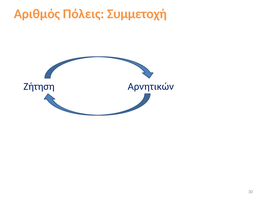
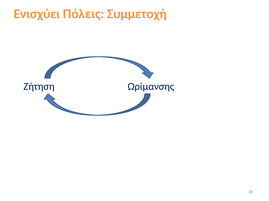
Αριθμός: Αριθμός -> Ενισχύει (37, 14)
Αρνητικών: Αρνητικών -> Ωρίμανσης (151, 87)
